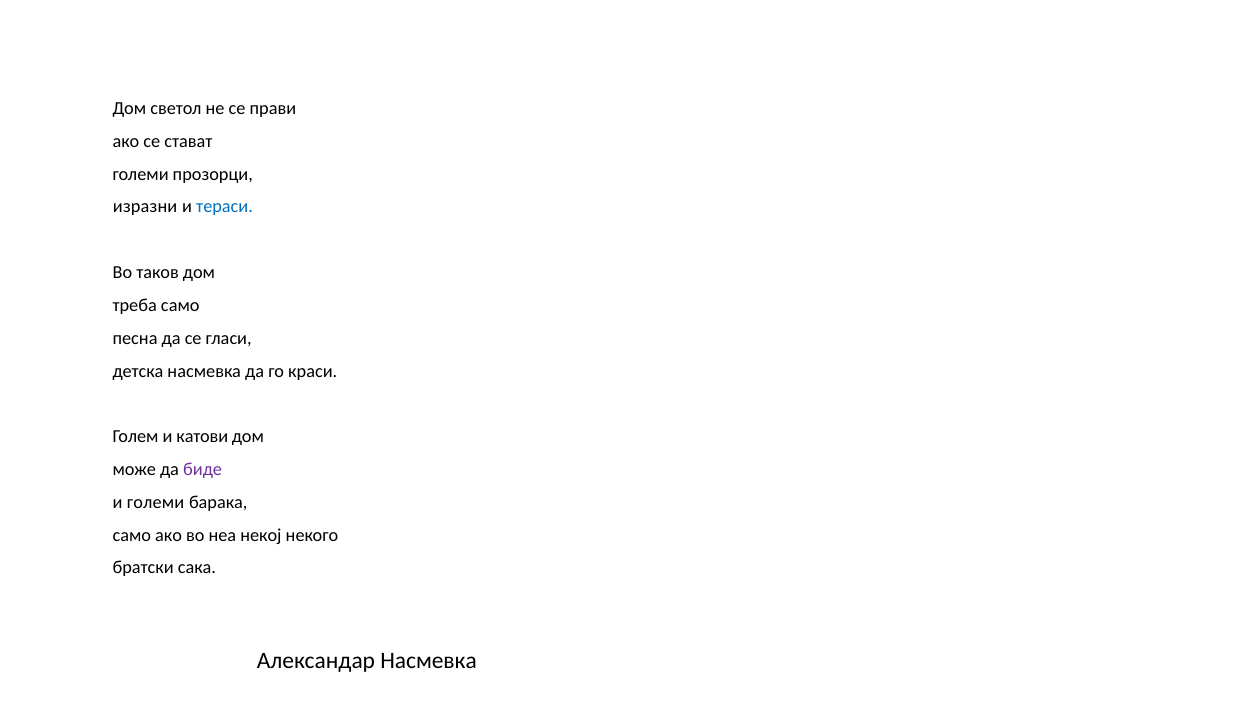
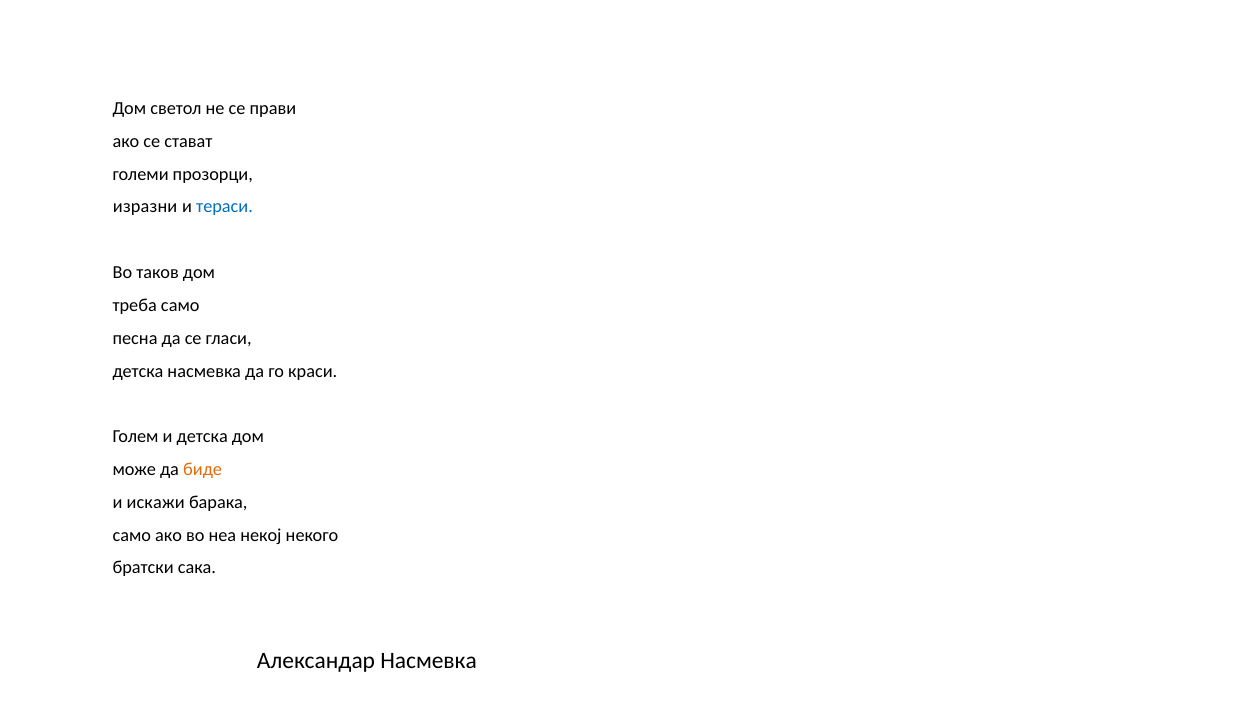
и катови: катови -> детска (202, 437)
биде colour: purple -> orange (203, 469)
и големи: големи -> искажи (156, 502)
